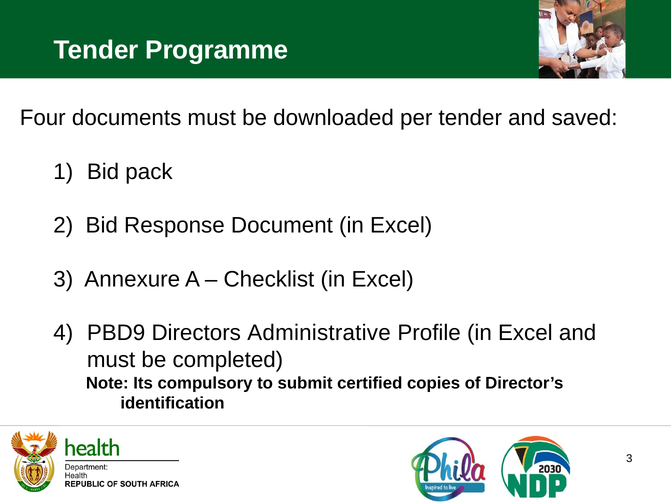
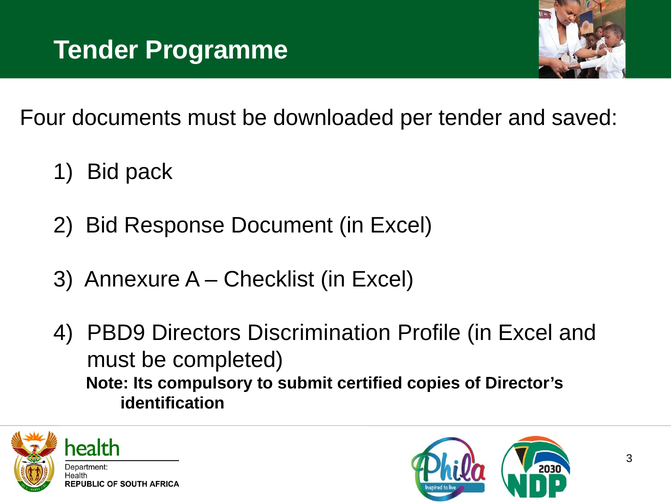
Administrative: Administrative -> Discrimination (319, 333)
